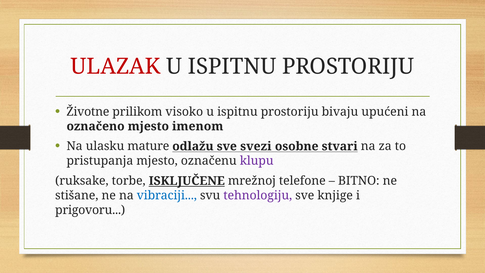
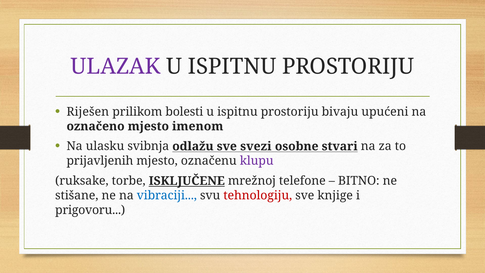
ULAZAK colour: red -> purple (116, 67)
Životne: Životne -> Riješen (88, 112)
visoko: visoko -> bolesti (184, 112)
mature: mature -> svibnja (148, 146)
pristupanja: pristupanja -> prijavljenih (100, 161)
tehnologiju colour: purple -> red (258, 195)
